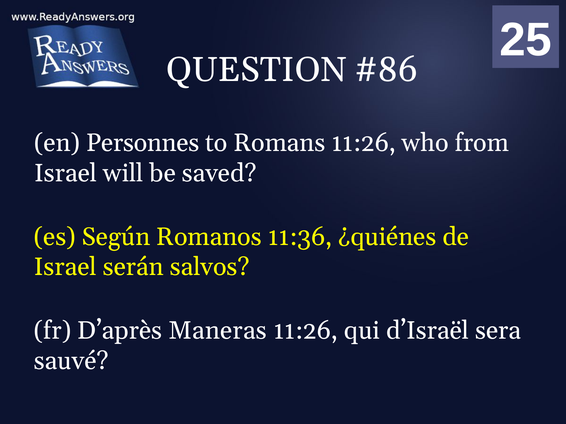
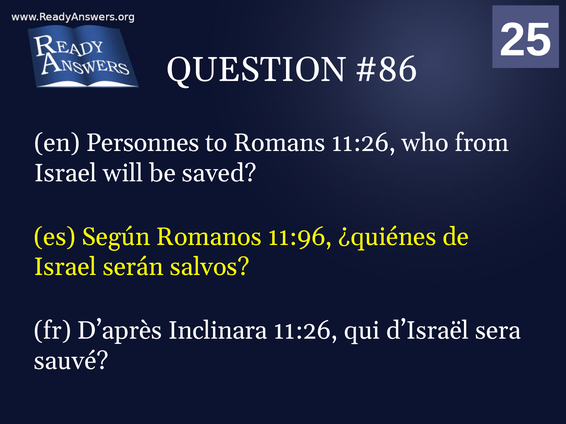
11:36: 11:36 -> 11:96 (300, 237)
Maneras: Maneras -> Inclinara (218, 331)
